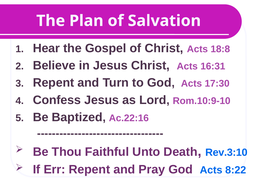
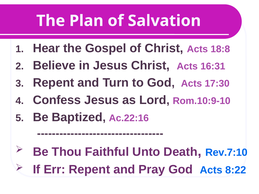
Rev.3:10: Rev.3:10 -> Rev.7:10 (226, 153)
